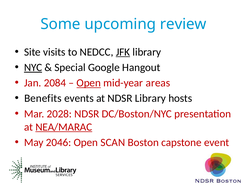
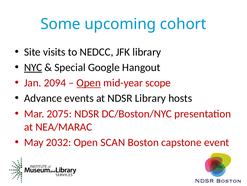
review: review -> cohort (183, 24)
JFK underline: present -> none (123, 52)
2084: 2084 -> 2094 (55, 83)
areas: areas -> scope (158, 83)
Benefits: Benefits -> Advance (43, 98)
2028: 2028 -> 2075 (59, 113)
NEA/MARAC underline: present -> none (64, 126)
2046: 2046 -> 2032 (59, 142)
